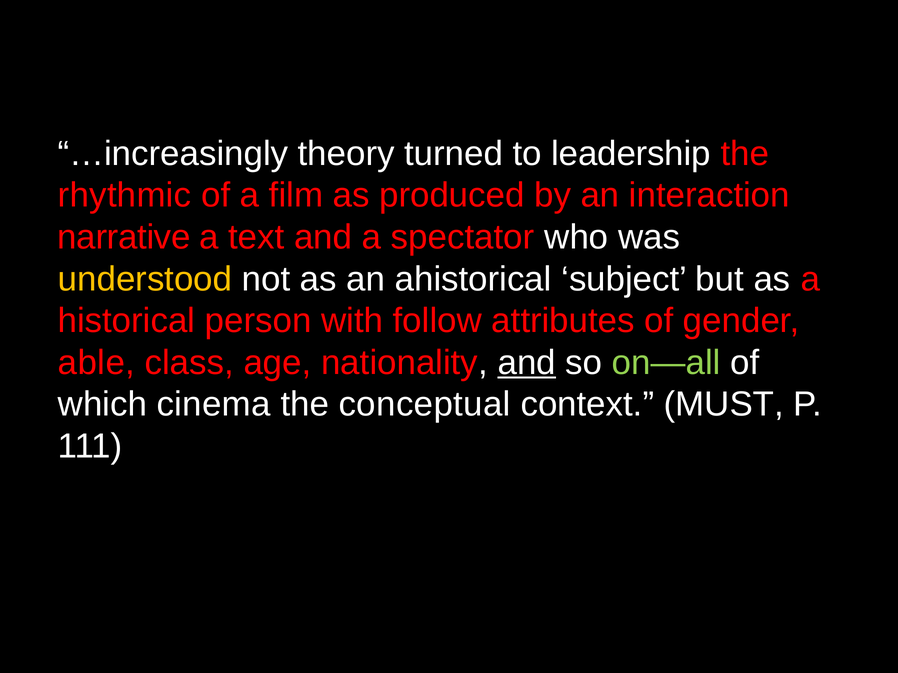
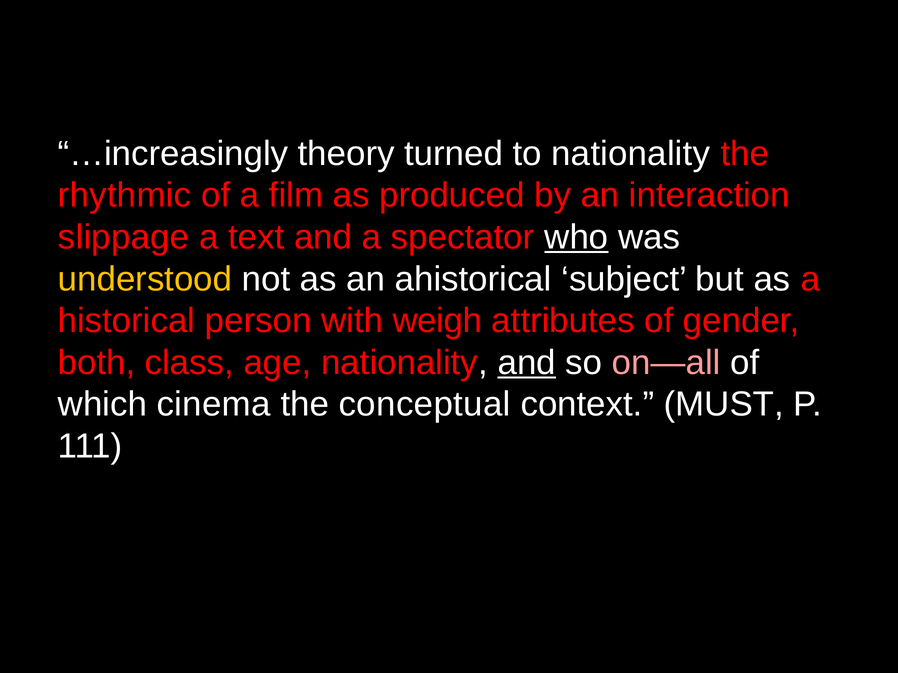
to leadership: leadership -> nationality (631, 154)
narrative: narrative -> slippage (124, 237)
who underline: none -> present (576, 237)
follow: follow -> weigh (437, 321)
able: able -> both (97, 363)
on—all colour: light green -> pink (666, 363)
